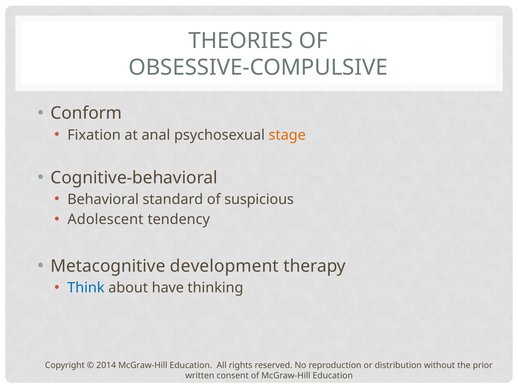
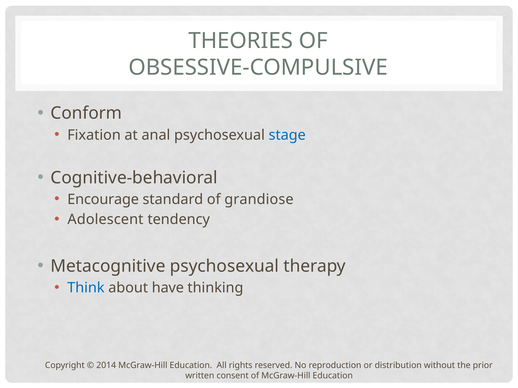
stage colour: orange -> blue (287, 135)
Behavioral: Behavioral -> Encourage (103, 200)
suspicious: suspicious -> grandiose (259, 200)
Metacognitive development: development -> psychosexual (225, 267)
